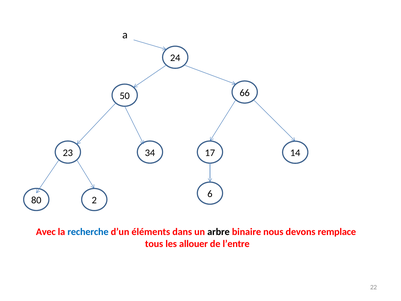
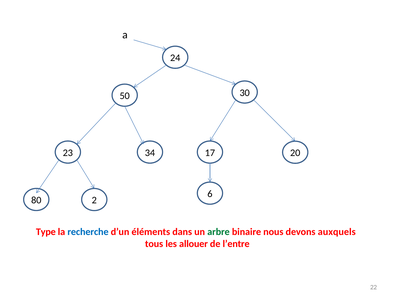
66: 66 -> 30 (245, 93)
14: 14 -> 20 (295, 153)
Avec: Avec -> Type (46, 232)
arbre colour: black -> green (218, 232)
remplace: remplace -> auxquels (337, 232)
